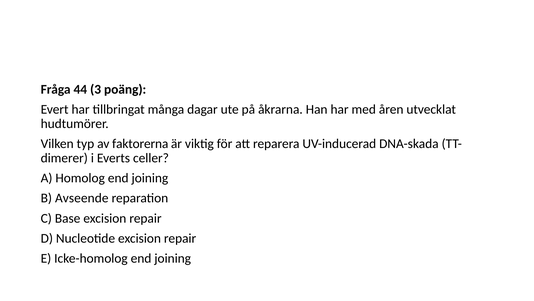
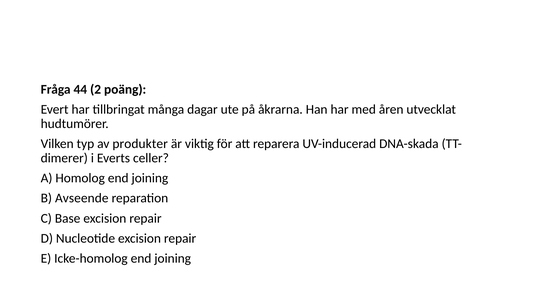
3: 3 -> 2 (96, 89)
faktorerna: faktorerna -> produkter (140, 143)
